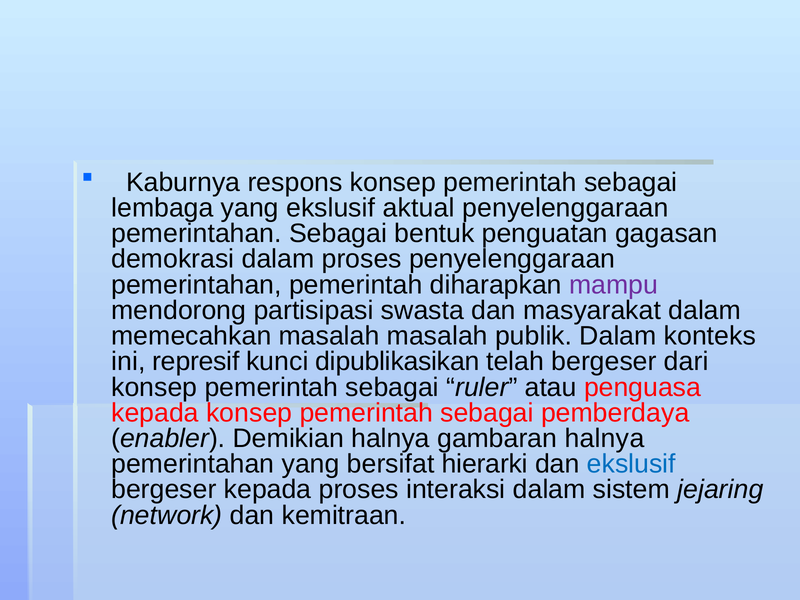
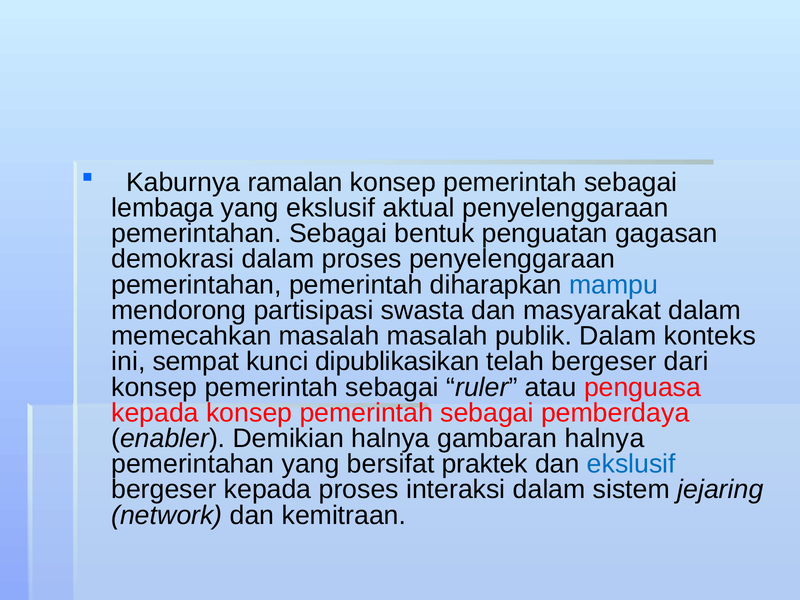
respons: respons -> ramalan (295, 182)
mampu colour: purple -> blue (614, 285)
represif: represif -> sempat (196, 362)
hierarki: hierarki -> praktek (485, 464)
